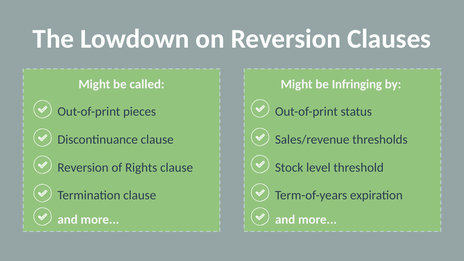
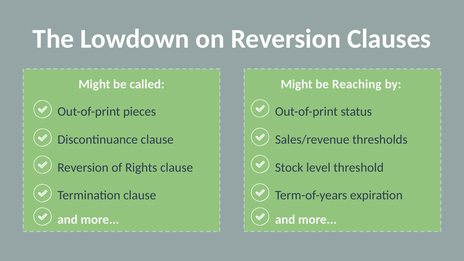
Infringing: Infringing -> Reaching (357, 84)
